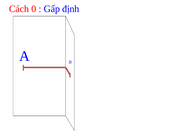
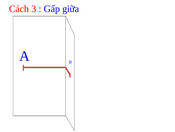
0: 0 -> 3 (34, 9)
định: định -> giữa (71, 9)
